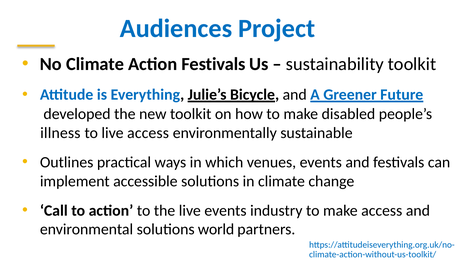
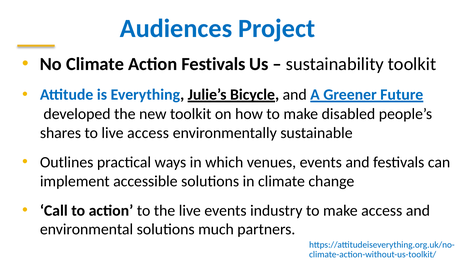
illness: illness -> shares (60, 133)
world: world -> much (216, 230)
